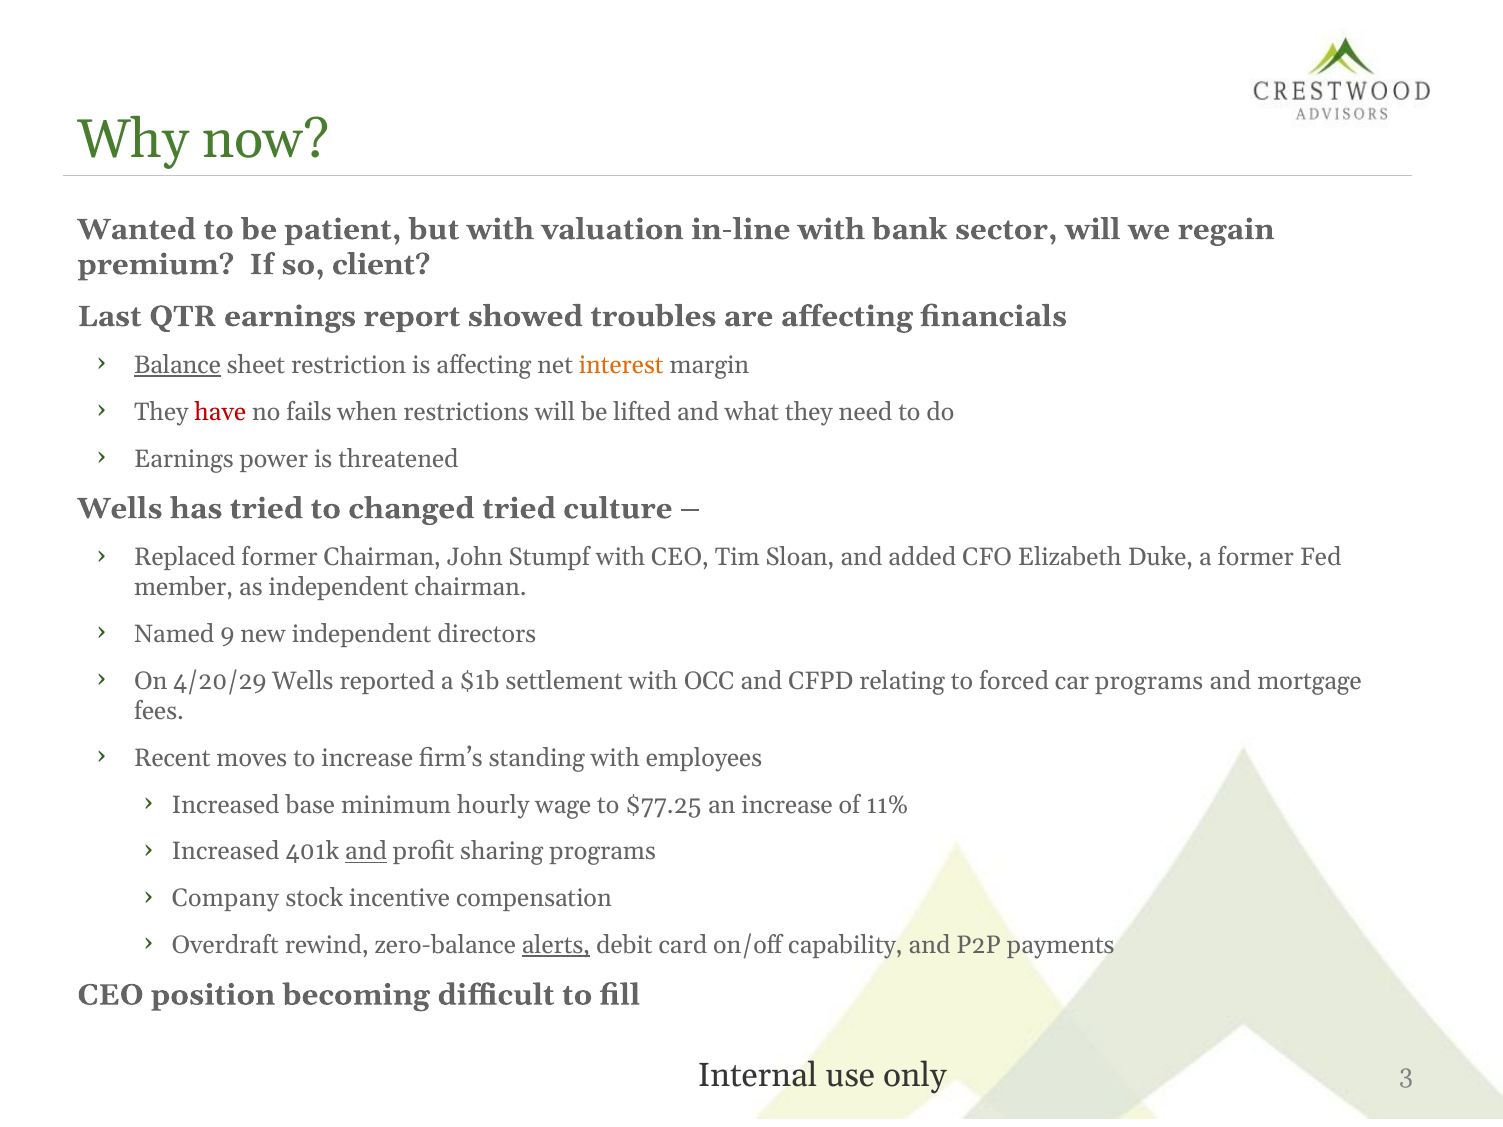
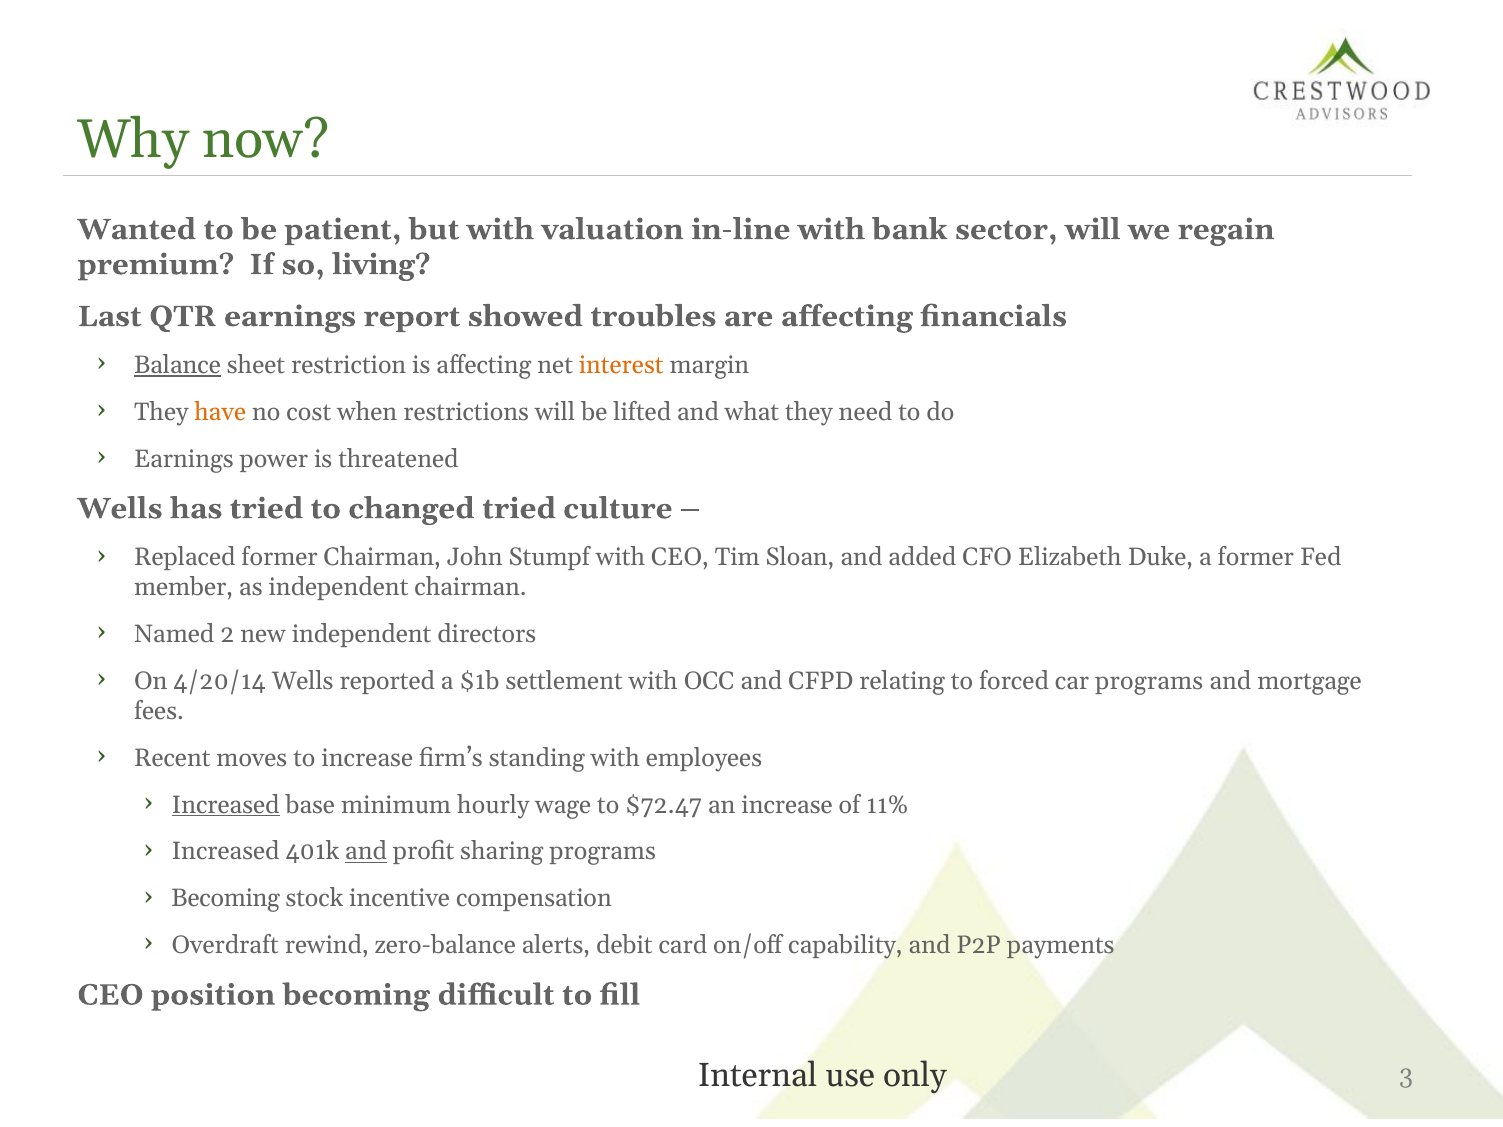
client: client -> living (381, 265)
have colour: red -> orange (220, 412)
fails: fails -> cost (309, 412)
9: 9 -> 2 (227, 635)
4/20/29: 4/20/29 -> 4/20/14 (220, 681)
Increased underline: none -> present (226, 805)
$77.25: $77.25 -> $72.47 (664, 805)
Company: Company -> Becoming (226, 899)
alerts underline: present -> none (556, 945)
